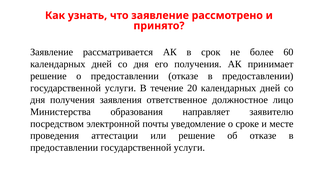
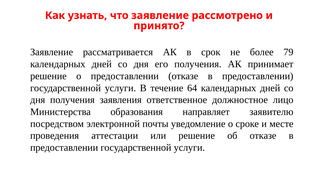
60: 60 -> 79 (288, 52)
20: 20 -> 64 (192, 88)
